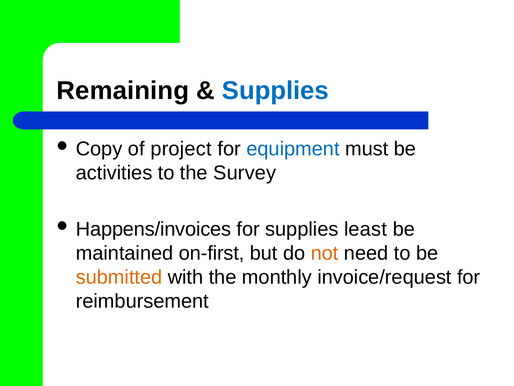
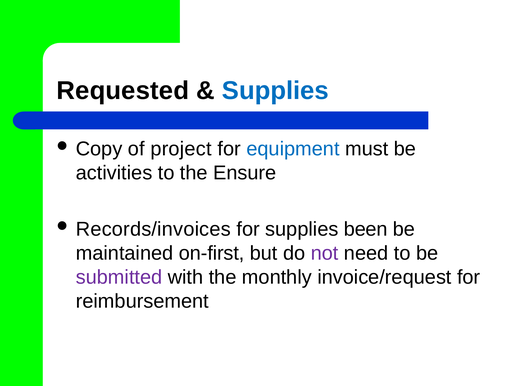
Remaining: Remaining -> Requested (123, 90)
Survey: Survey -> Ensure (245, 173)
Happens/invoices: Happens/invoices -> Records/invoices (153, 229)
least: least -> been (366, 229)
not colour: orange -> purple (325, 253)
submitted colour: orange -> purple (119, 277)
